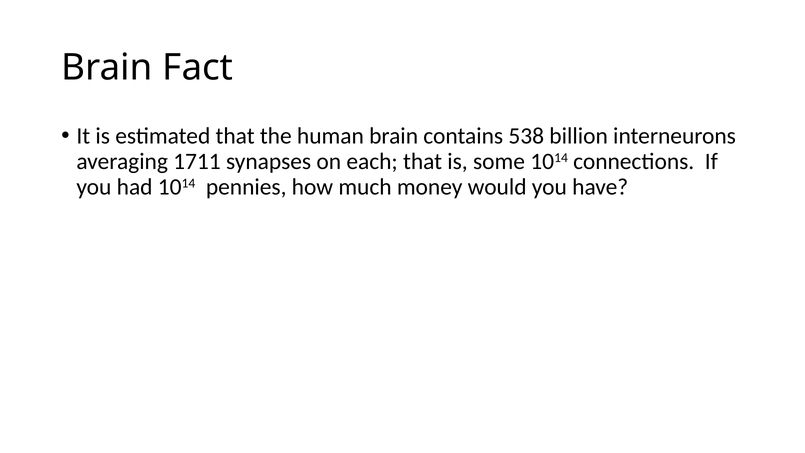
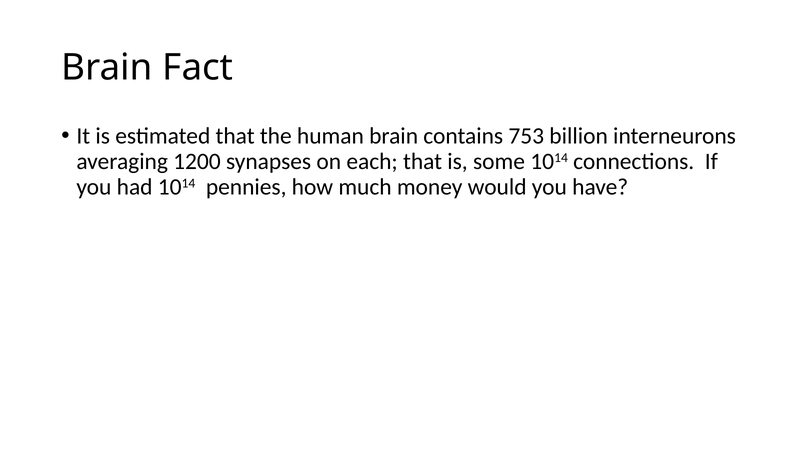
538: 538 -> 753 (526, 136)
1711: 1711 -> 1200 (197, 161)
